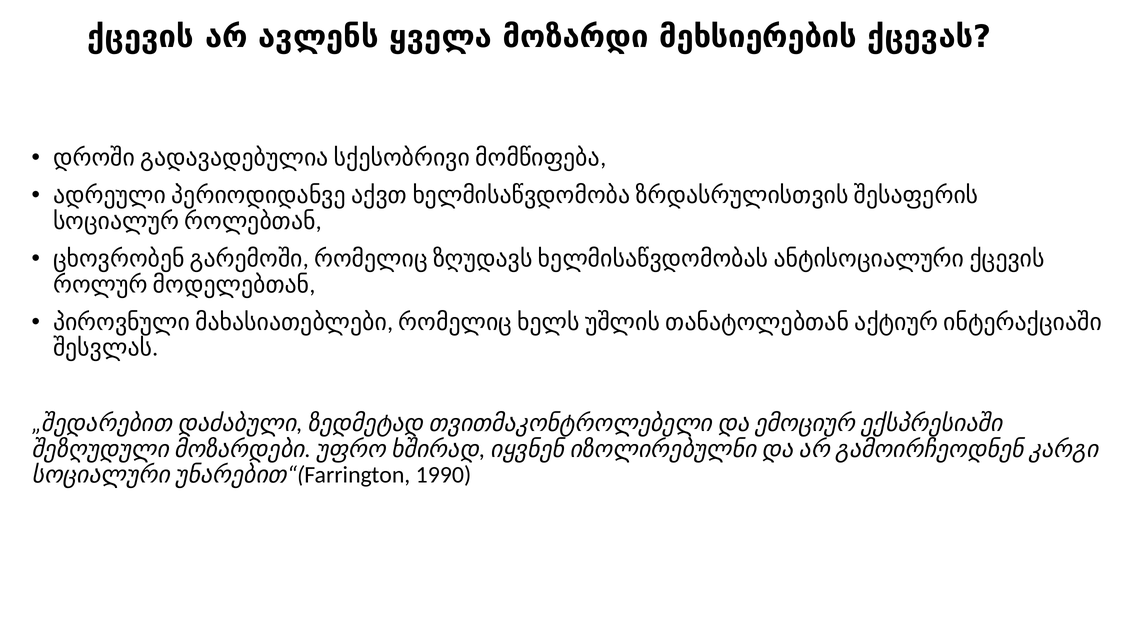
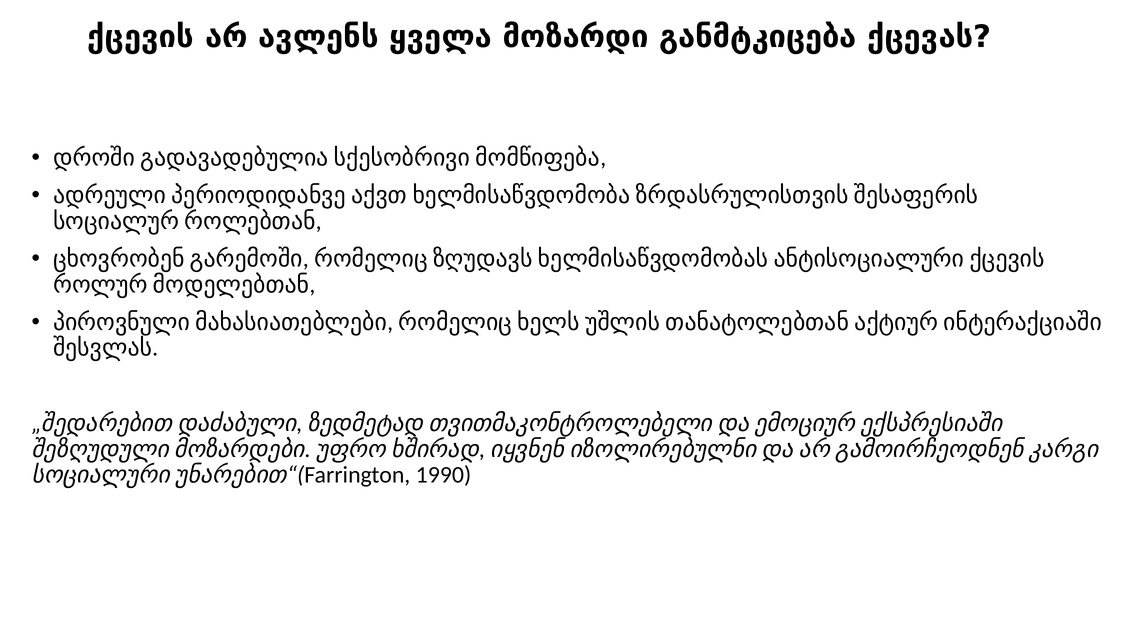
მეხსიერების: მეხსიერების -> განმტკიცება (758, 37)
